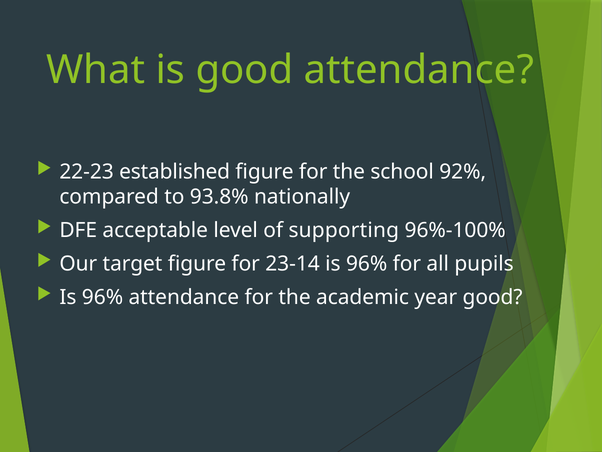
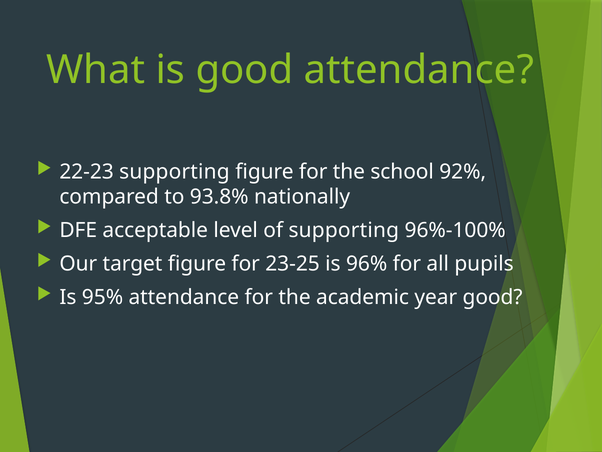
22-23 established: established -> supporting (174, 172)
23-14: 23-14 -> 23-25 (293, 264)
96%: 96% -> 95% (102, 297)
